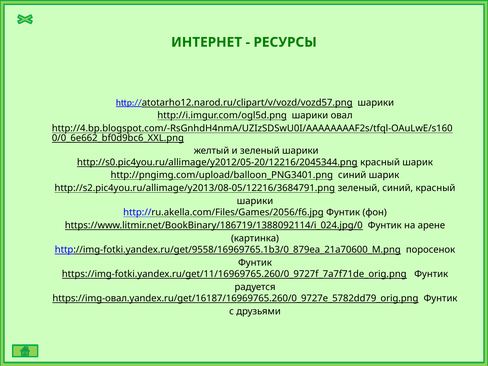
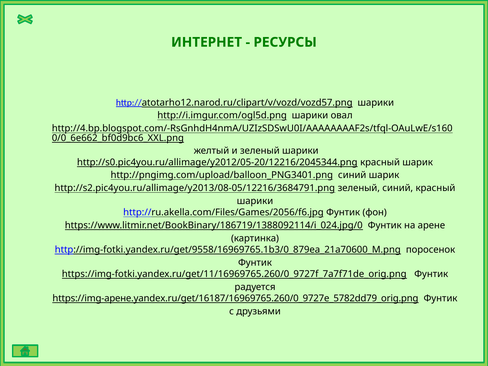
https://img-овал.yandex.ru/get/16187/16969765.260/0_9727e_5782dd79_orig.png: https://img-овал.yandex.ru/get/16187/16969765.260/0_9727e_5782dd79_orig.png -> https://img-арене.yandex.ru/get/16187/16969765.260/0_9727e_5782dd79_orig.png (235, 298)
